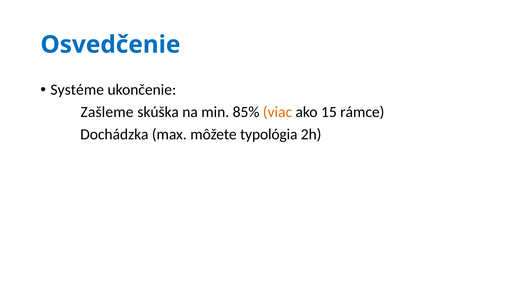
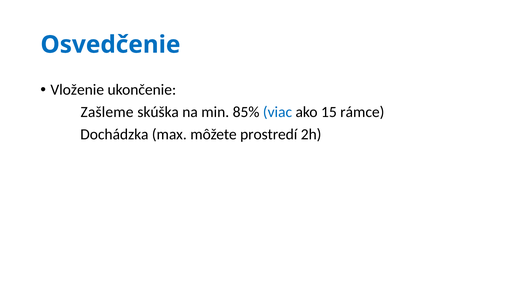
Systéme: Systéme -> Vloženie (77, 90)
viac colour: orange -> blue (277, 112)
typológia: typológia -> prostredí (269, 134)
